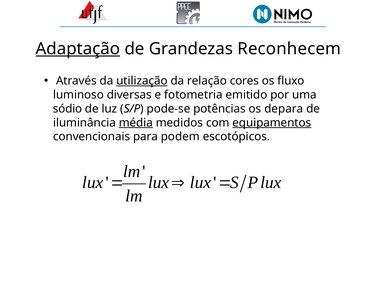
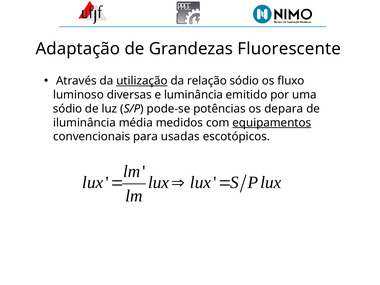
Adaptação underline: present -> none (78, 49)
Reconhecem: Reconhecem -> Fluorescente (289, 49)
relação cores: cores -> sódio (244, 81)
fotometria: fotometria -> luminância (193, 95)
média underline: present -> none (136, 123)
podem: podem -> usadas (180, 137)
